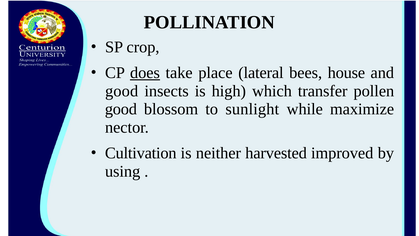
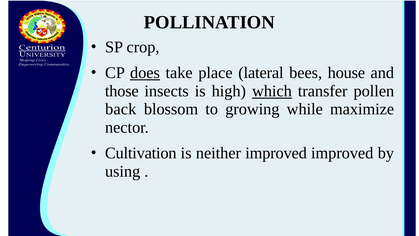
good: good -> those (122, 91)
which underline: none -> present (272, 91)
good: good -> back (121, 109)
sunlight: sunlight -> growing (252, 109)
neither harvested: harvested -> improved (276, 153)
